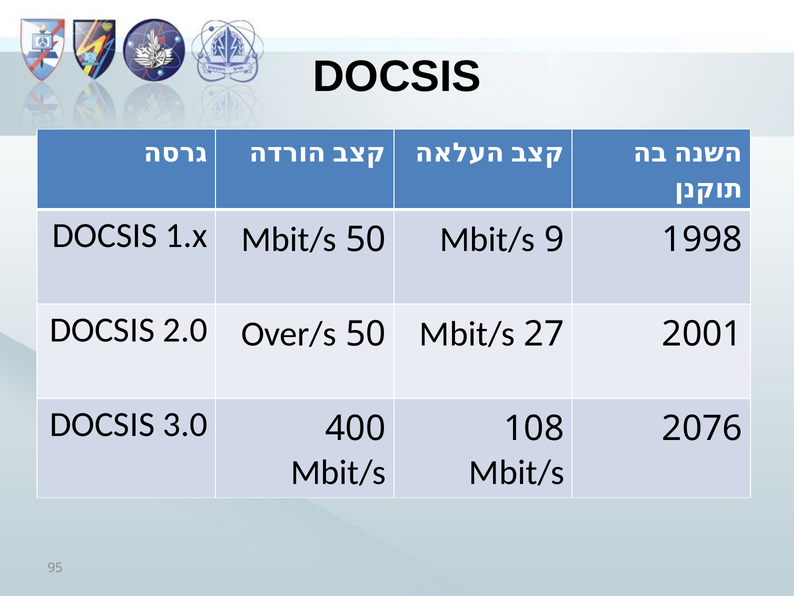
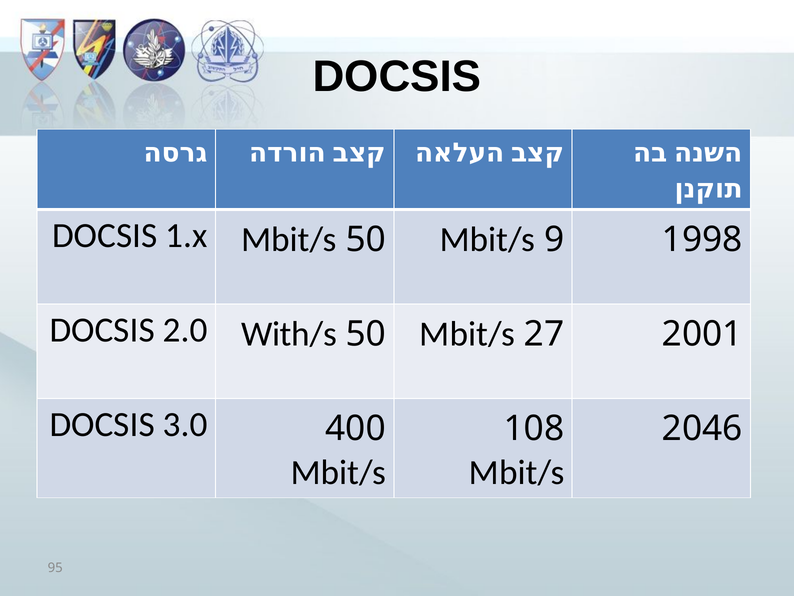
Over/s: Over/s -> With/s (289, 334)
2076: 2076 -> 2046 (702, 428)
